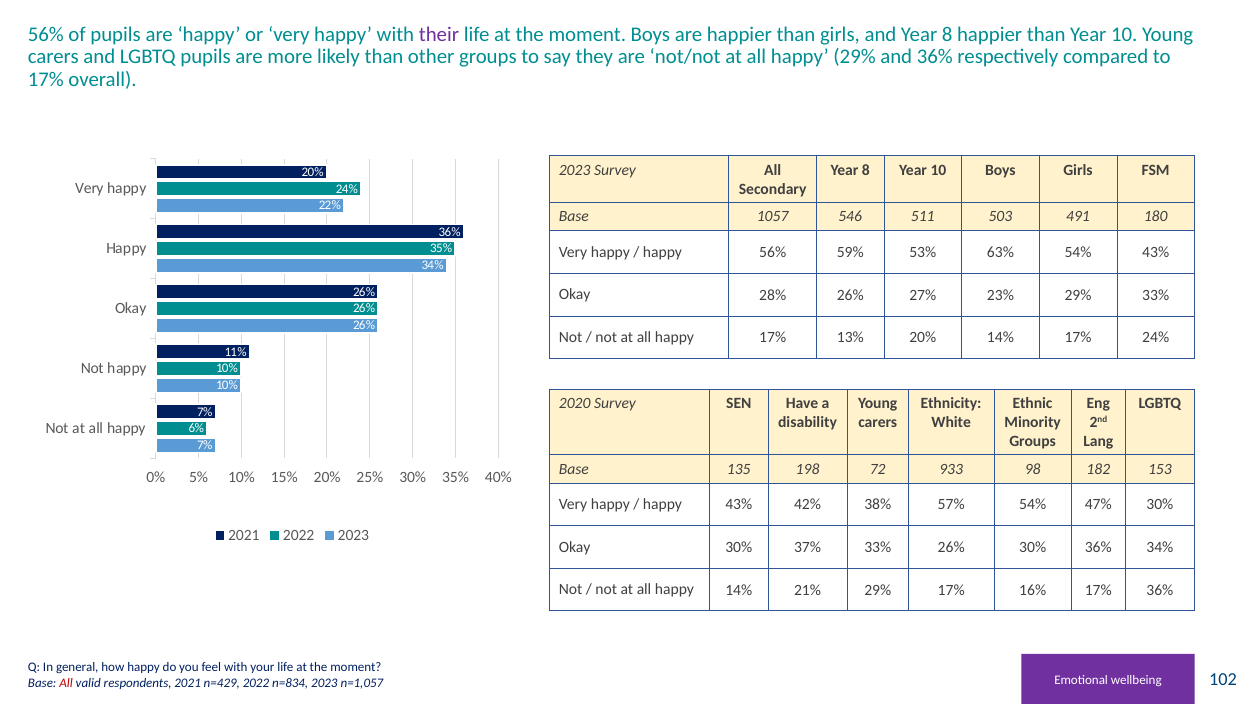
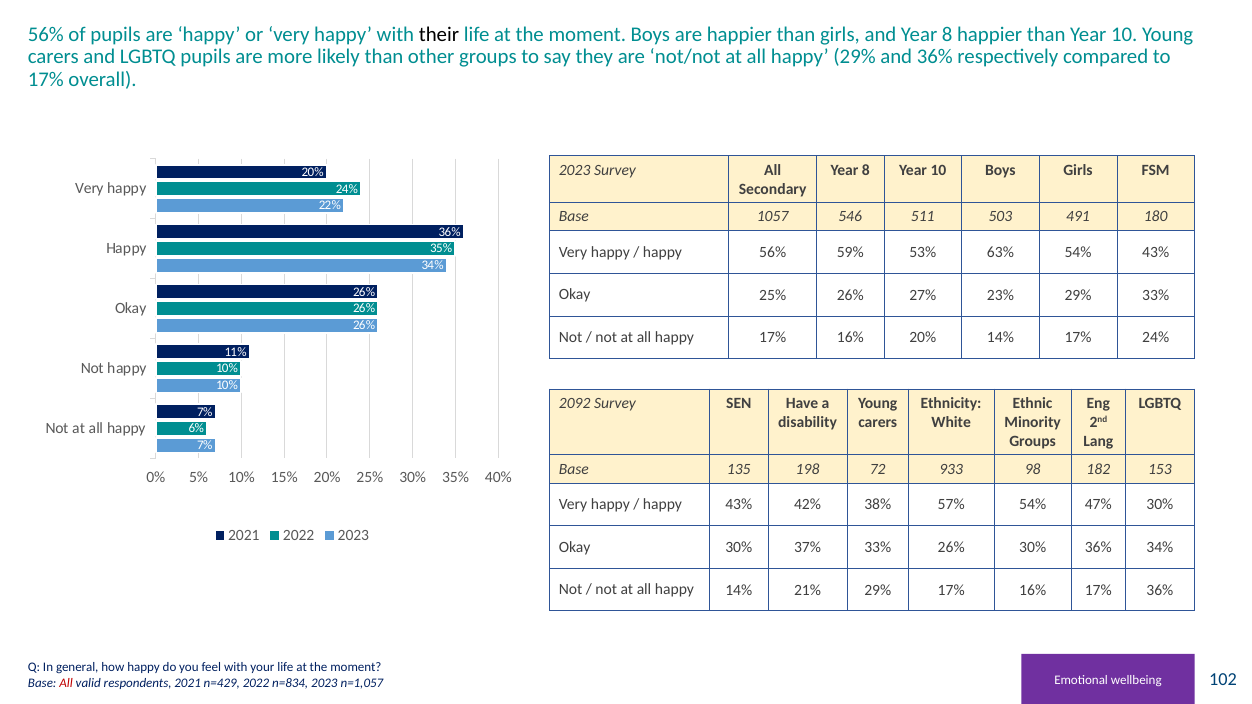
their colour: purple -> black (439, 34)
Okay 28%: 28% -> 25% (773, 295)
happy 17% 13%: 13% -> 16% (850, 338)
2020: 2020 -> 2092 (575, 403)
